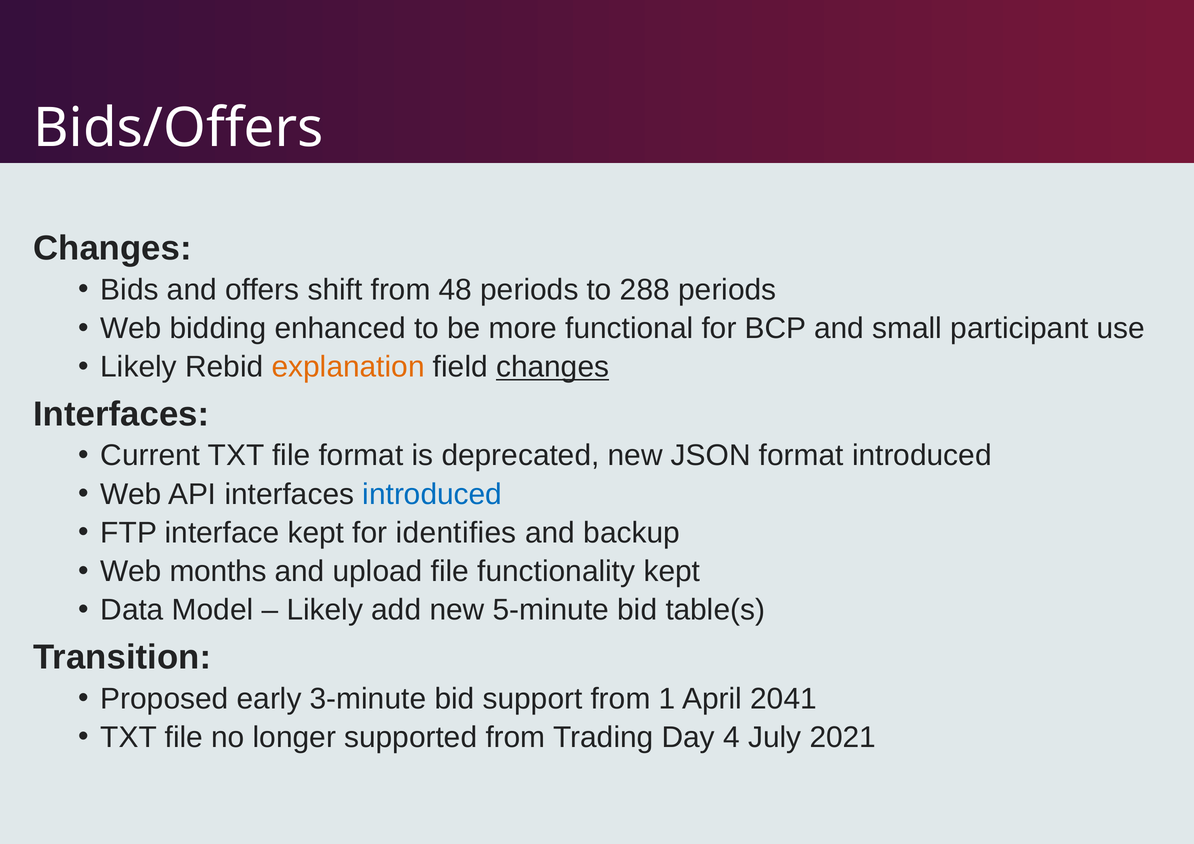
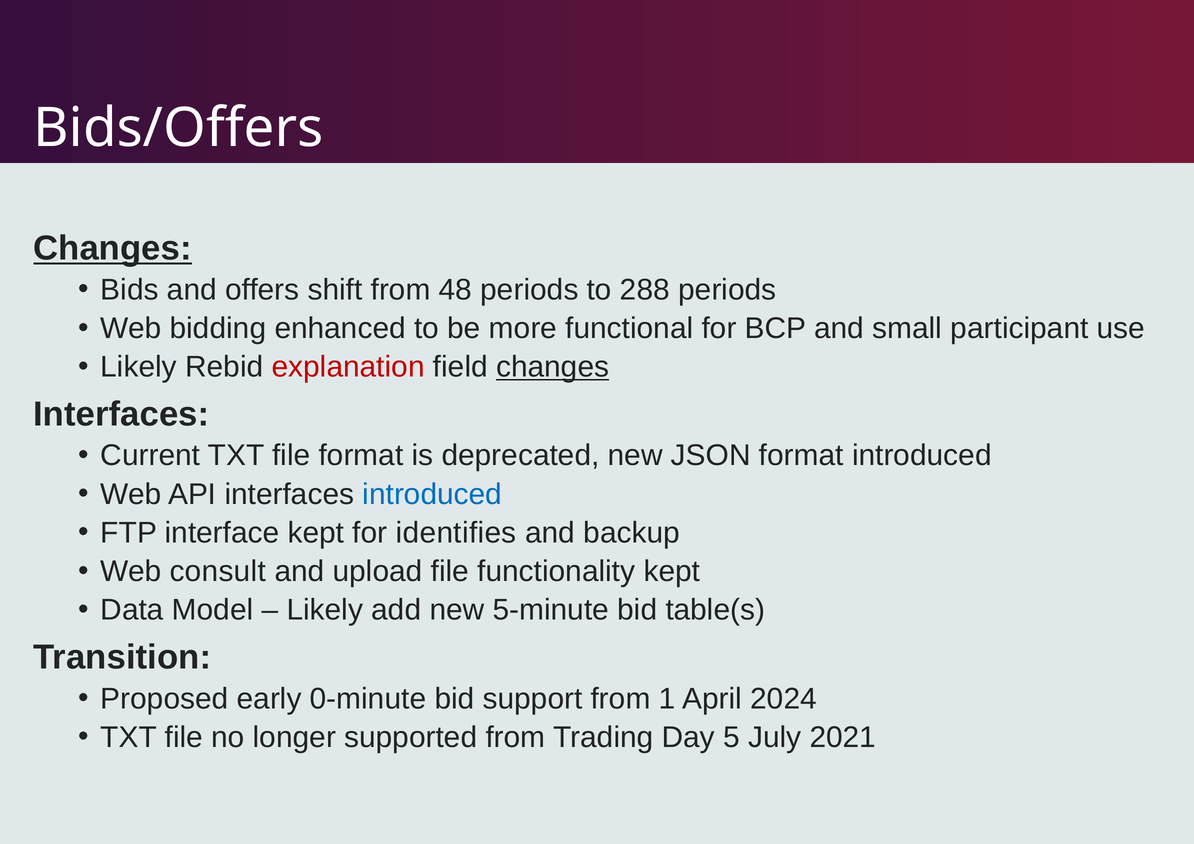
Changes underline: none -> present (113, 249)
explanation colour: orange -> red (348, 367)
months: months -> consult (218, 572)
3-minute: 3-minute -> 0-minute (368, 699)
2041: 2041 -> 2024 (784, 699)
4: 4 -> 5 (732, 737)
